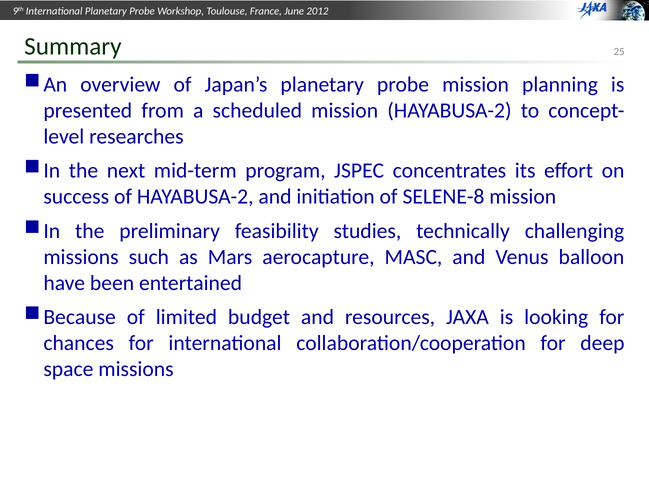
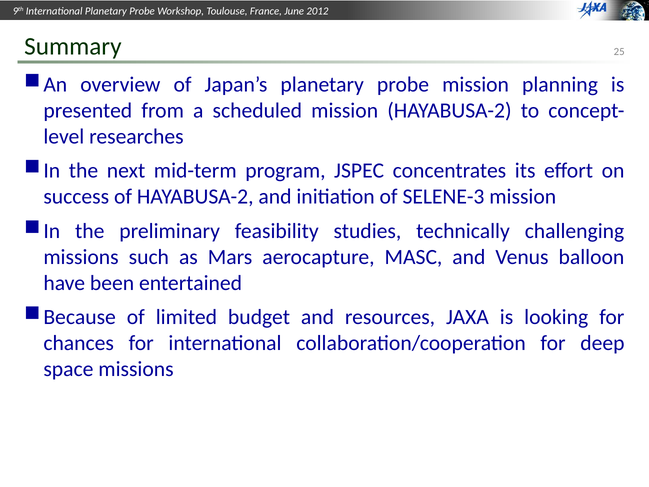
SELENE-8: SELENE-8 -> SELENE-3 (443, 197)
